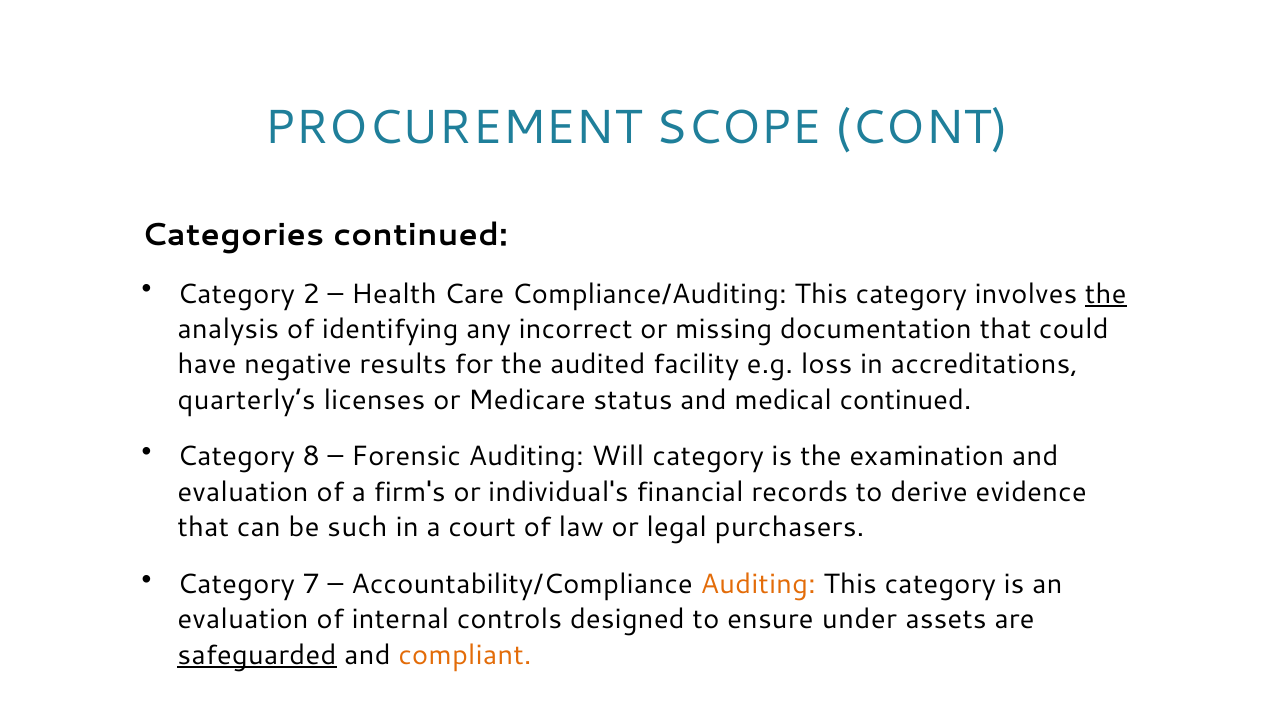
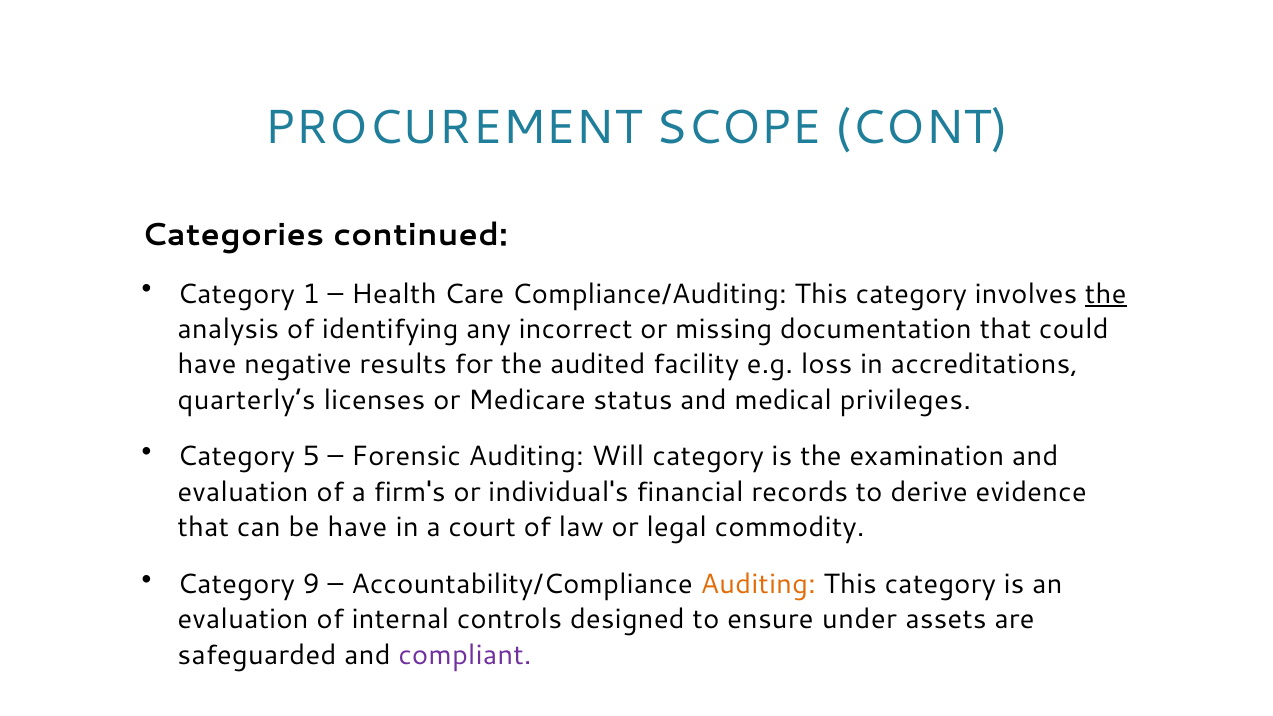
2: 2 -> 1 (311, 294)
medical continued: continued -> privileges (905, 400)
8: 8 -> 5 (311, 457)
be such: such -> have (357, 528)
purchasers: purchasers -> commodity (790, 528)
7: 7 -> 9 (311, 584)
safeguarded underline: present -> none (257, 655)
compliant colour: orange -> purple (465, 655)
